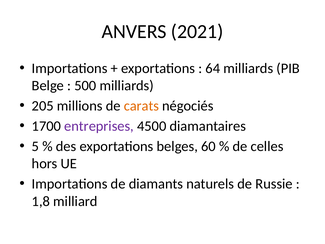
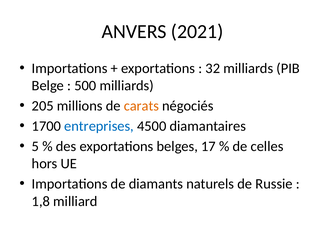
64: 64 -> 32 (213, 68)
entreprises colour: purple -> blue (99, 126)
60: 60 -> 17 (208, 146)
